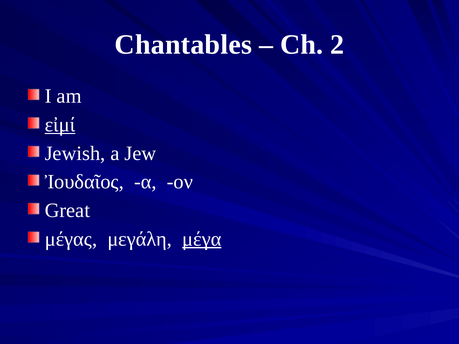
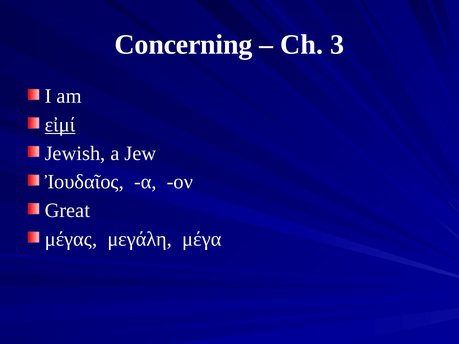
Chantables: Chantables -> Concerning (184, 45)
2: 2 -> 3 (337, 45)
μέγα underline: present -> none (202, 239)
